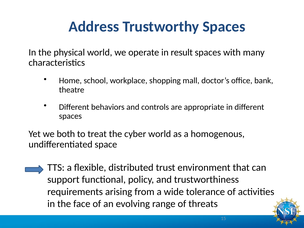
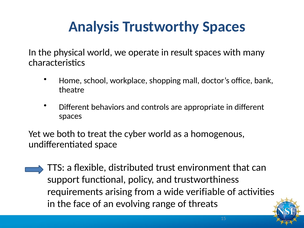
Address: Address -> Analysis (94, 27)
tolerance: tolerance -> verifiable (205, 192)
